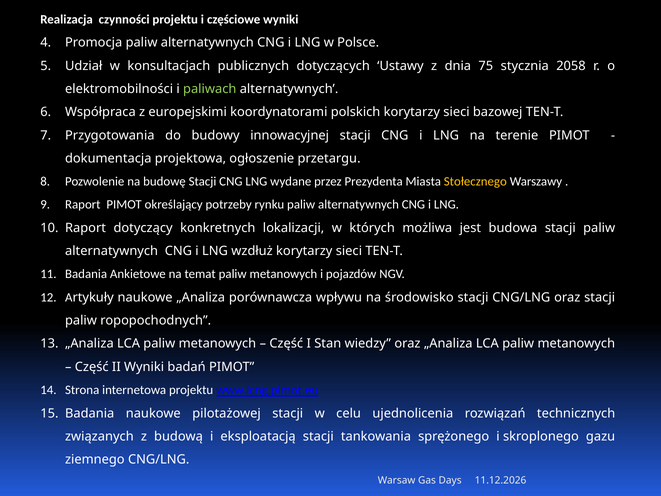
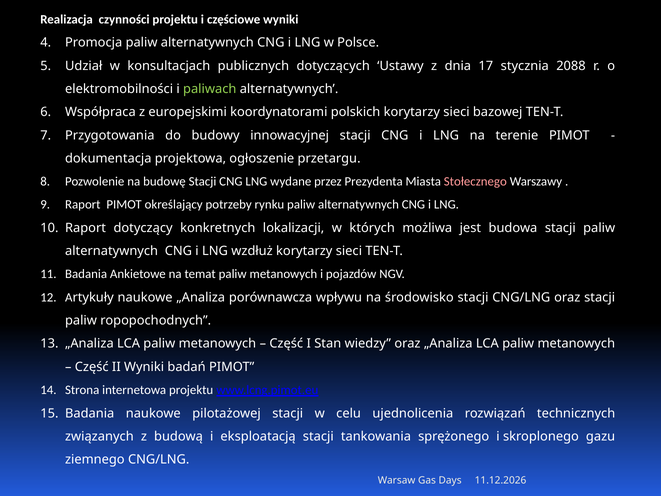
75: 75 -> 17 (486, 66)
2058: 2058 -> 2088 (571, 66)
Stołecznego colour: yellow -> pink (475, 182)
